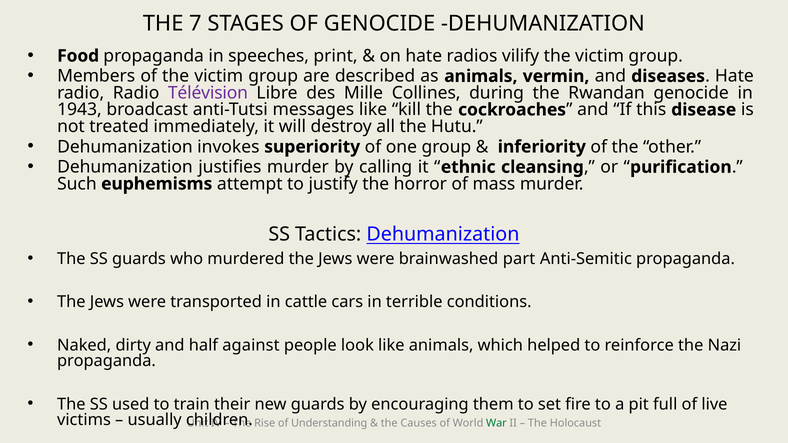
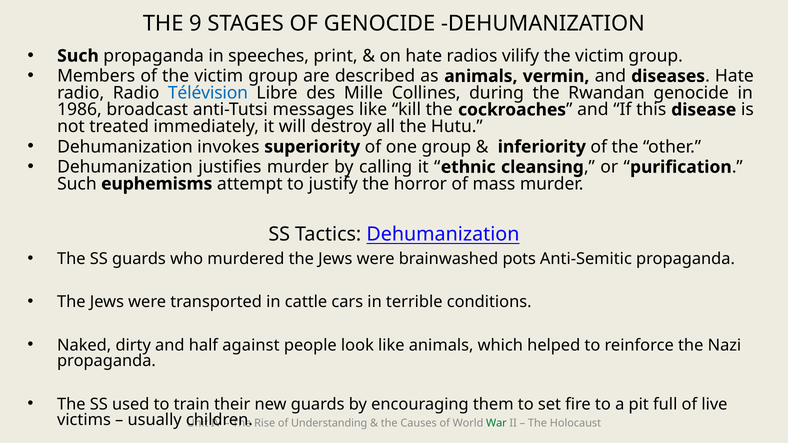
7: 7 -> 9 (195, 24)
Food: Food -> Such (78, 56)
Télévision colour: purple -> blue (208, 93)
1943: 1943 -> 1986 (79, 110)
part: part -> pots (519, 259)
